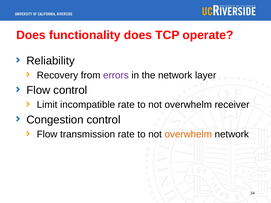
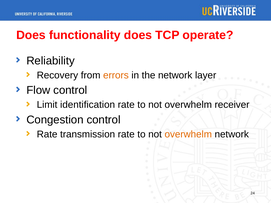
errors colour: purple -> orange (116, 75)
incompatible: incompatible -> identification (88, 105)
Flow: Flow -> Rate (47, 134)
